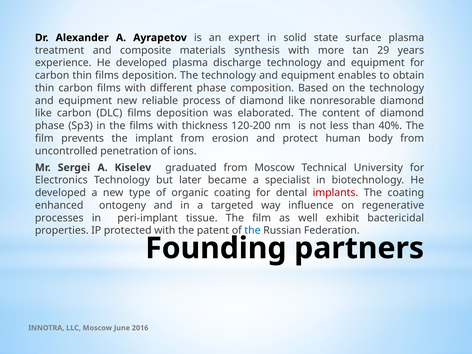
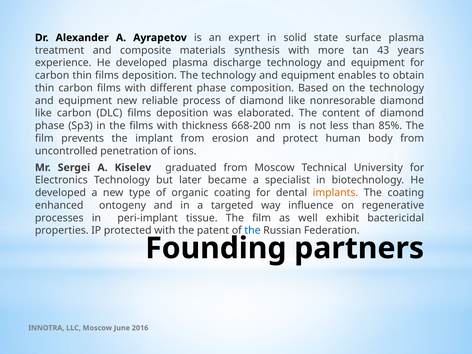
29: 29 -> 43 (383, 50)
120-200: 120-200 -> 668-200 (251, 126)
40%: 40% -> 85% (390, 126)
implants colour: red -> orange (335, 193)
